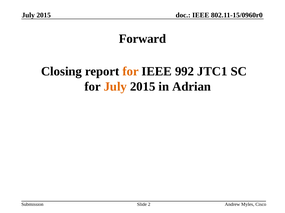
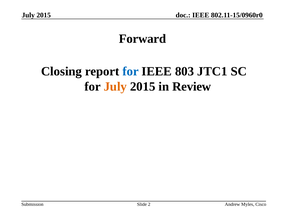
for colour: orange -> blue (131, 72)
992: 992 -> 803 (185, 72)
Adrian: Adrian -> Review (192, 87)
